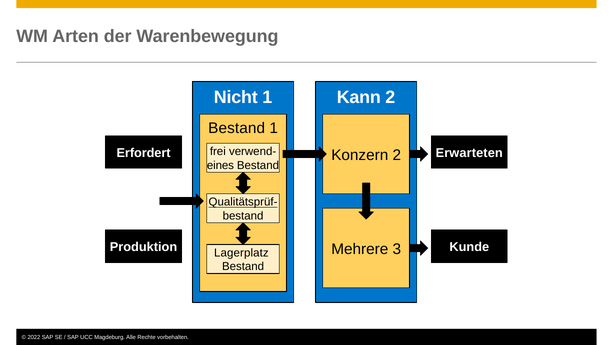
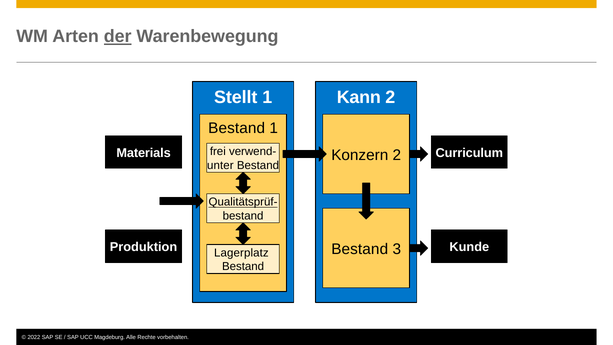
der underline: none -> present (118, 37)
Nicht: Nicht -> Stellt (236, 97)
Erfordert: Erfordert -> Materials (144, 153)
Erwarteten: Erwarteten -> Curriculum (469, 153)
eines: eines -> unter (220, 165)
Mehrere: Mehrere -> Bestand (360, 249)
